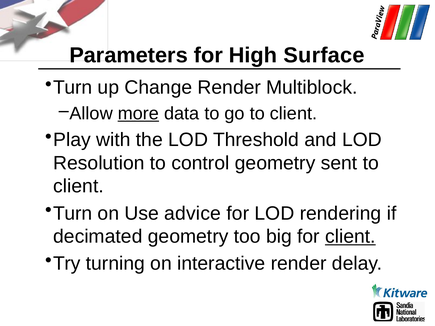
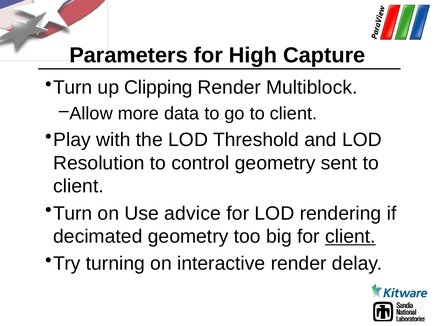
Surface: Surface -> Capture (324, 55)
Change: Change -> Clipping (158, 88)
more underline: present -> none (138, 114)
